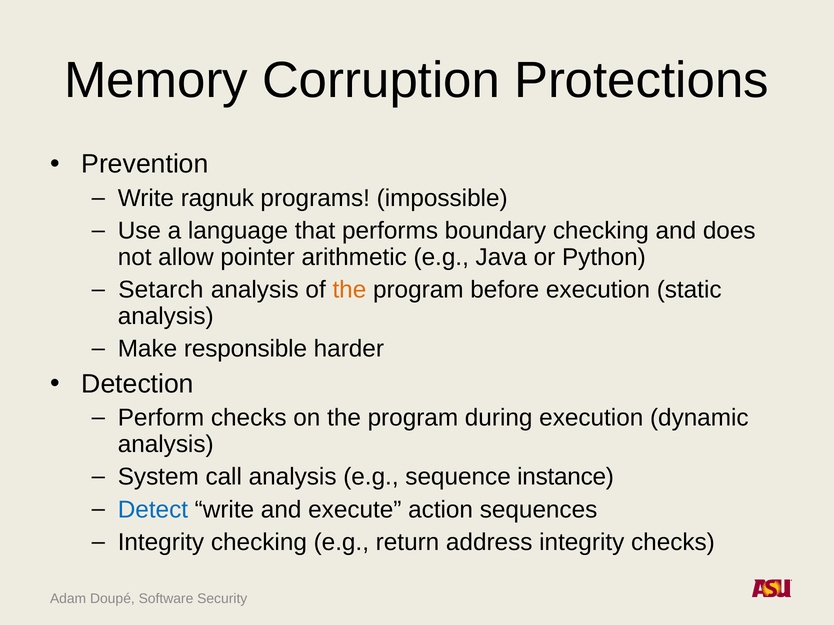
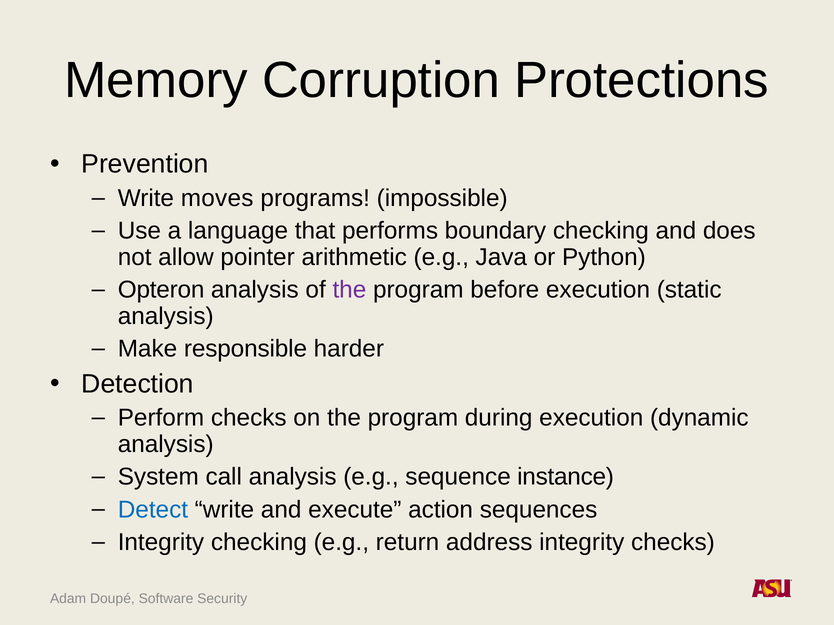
ragnuk: ragnuk -> moves (217, 198)
Setarch: Setarch -> Opteron (161, 290)
the colour: orange -> purple (349, 290)
